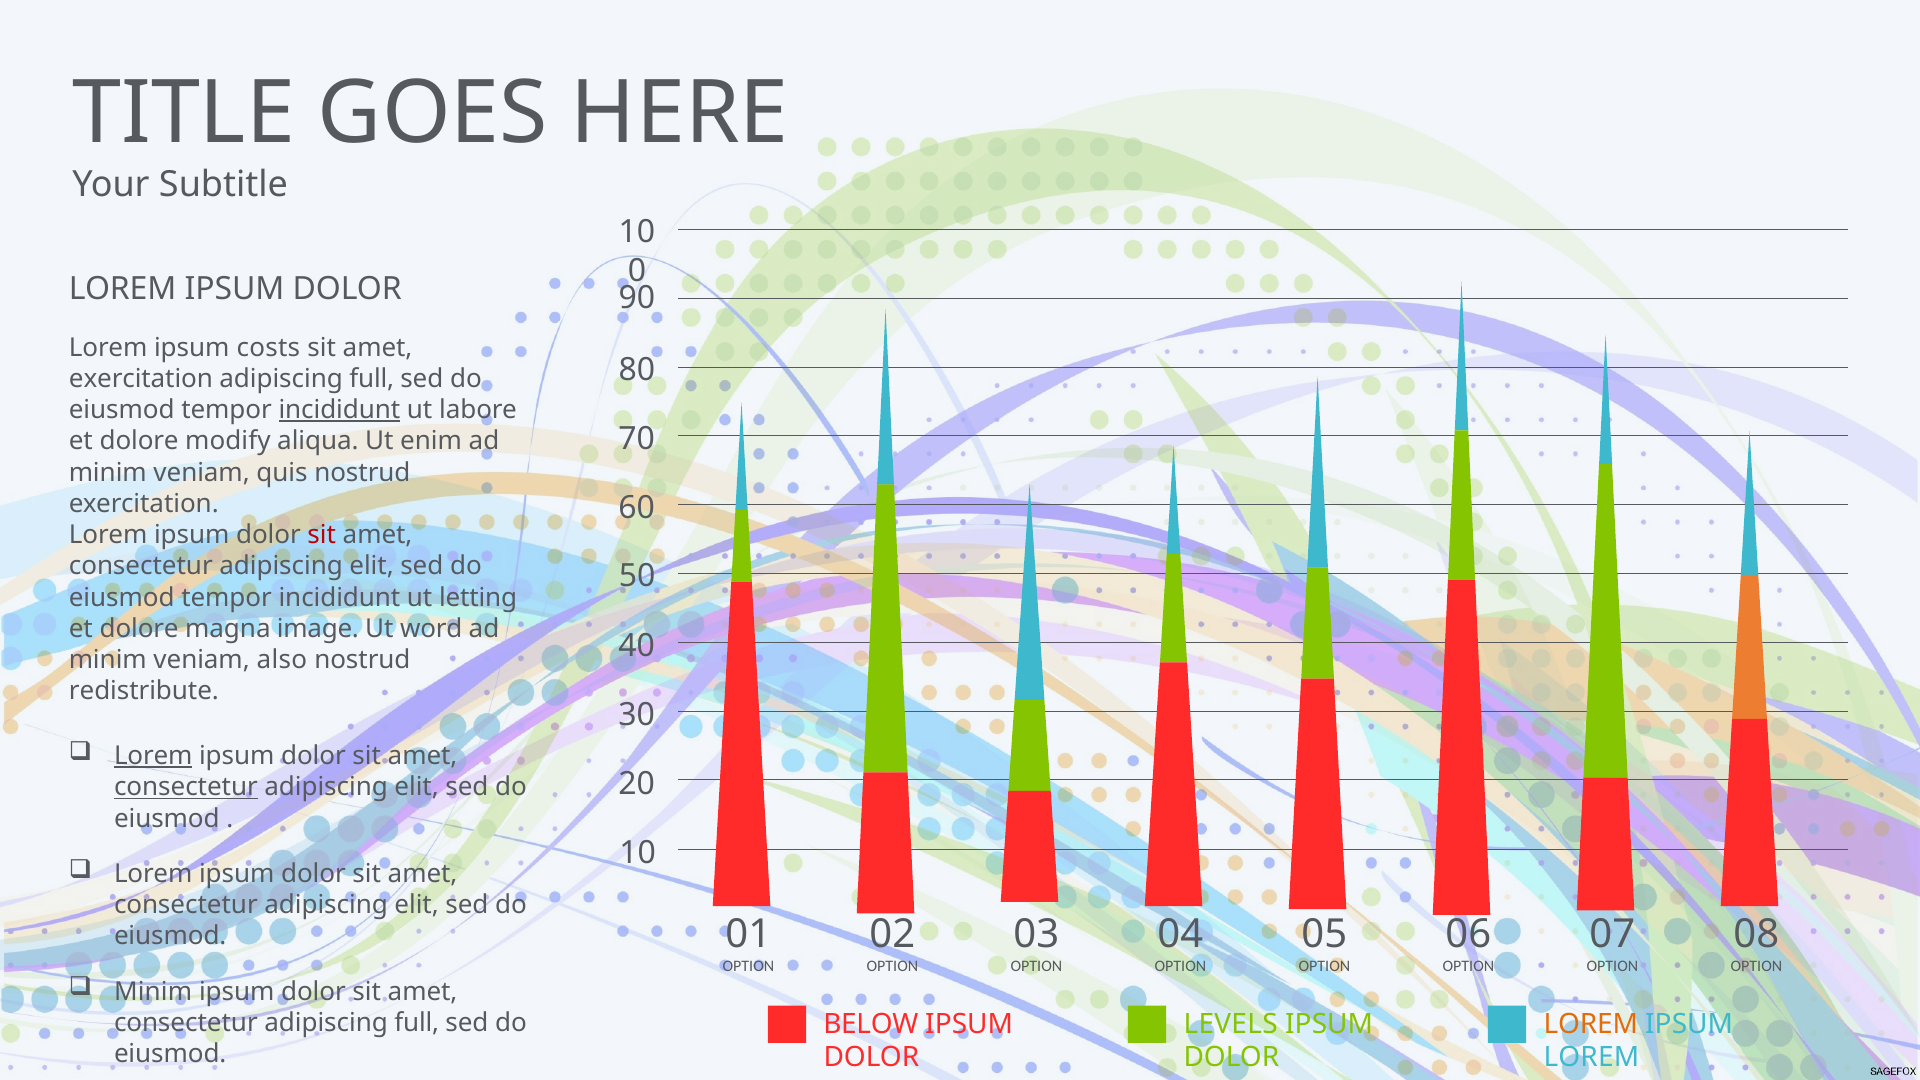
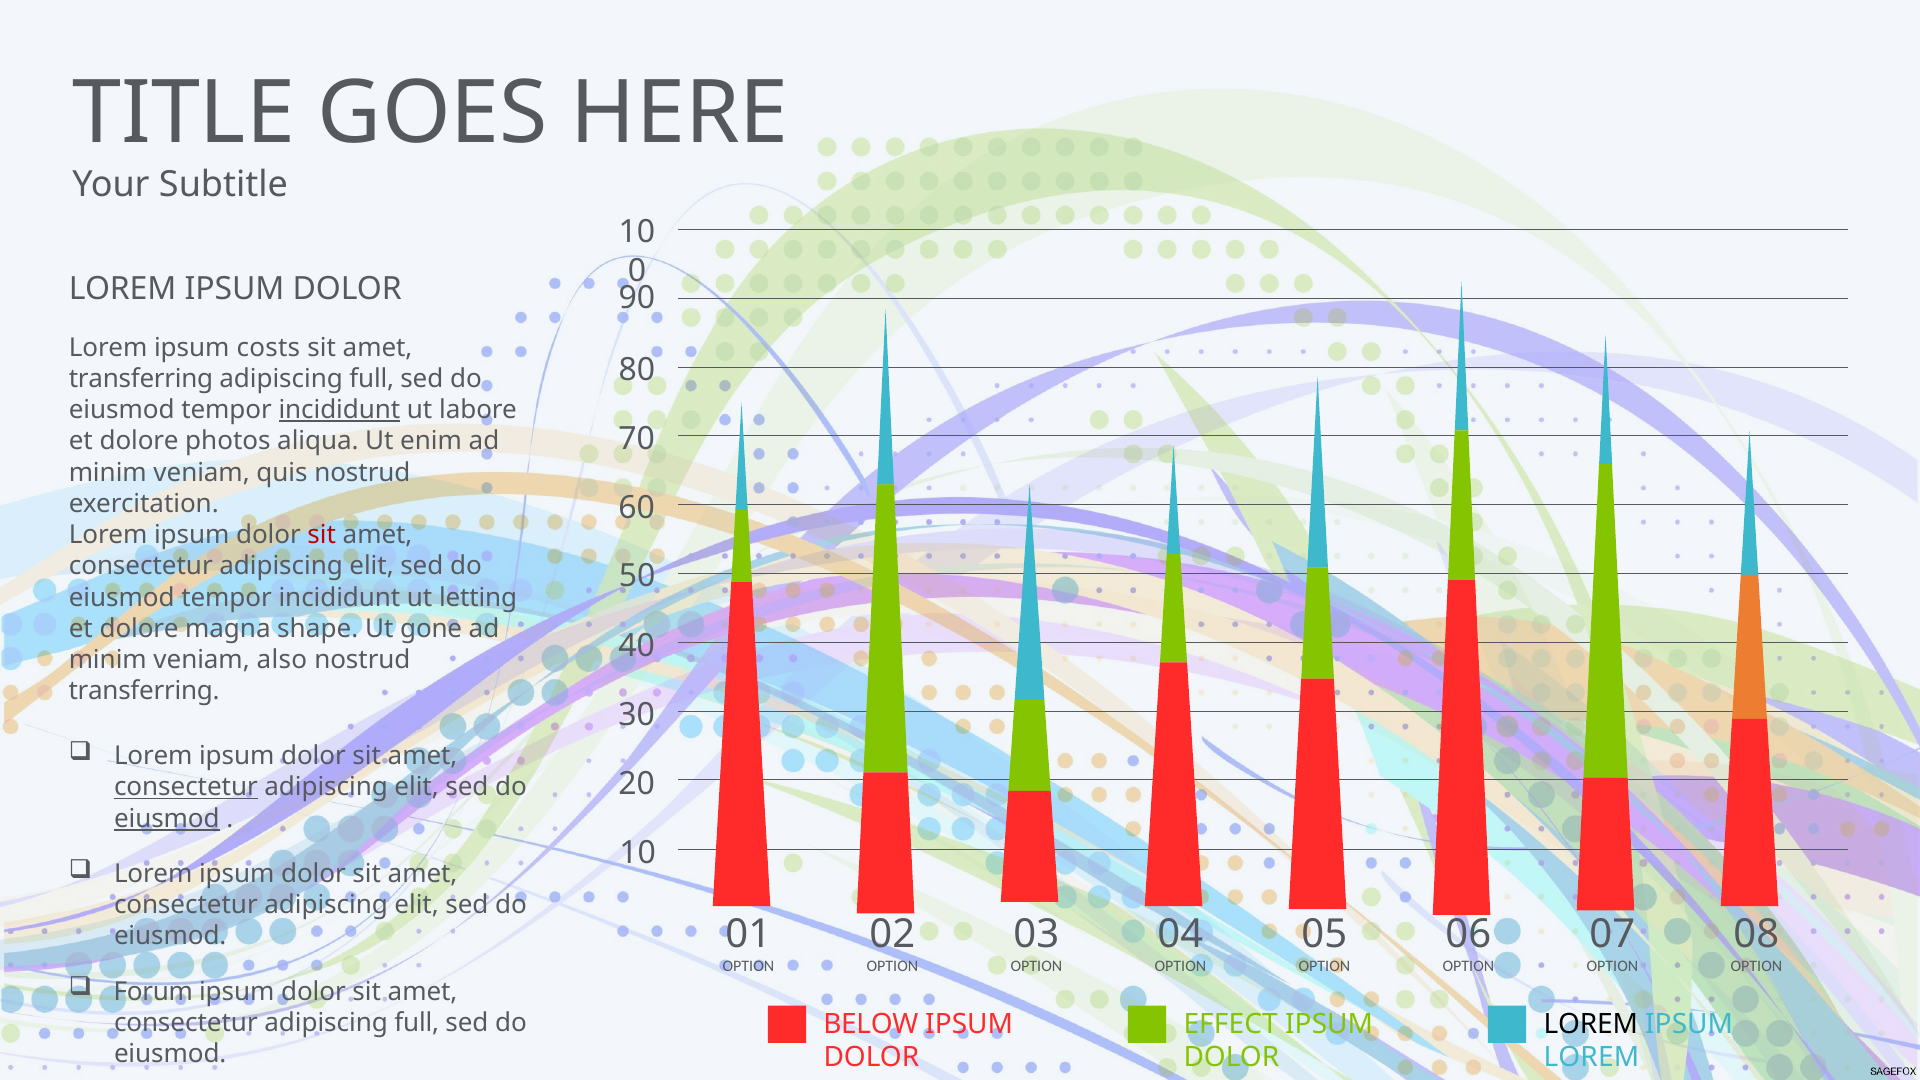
exercitation: exercitation -> transferring (141, 379)
modify: modify -> photos (228, 441)
image: image -> shape (318, 629)
word: word -> gone (431, 629)
redistribute: redistribute -> transferring (144, 691)
Lorem underline: present -> none (153, 756)
eiusmod underline: none -> present (167, 819)
Minim: Minim -> Forum (153, 992)
LEVELS: LEVELS -> EFFECT (1231, 1024)
LOREM colour: orange -> black (1591, 1024)
